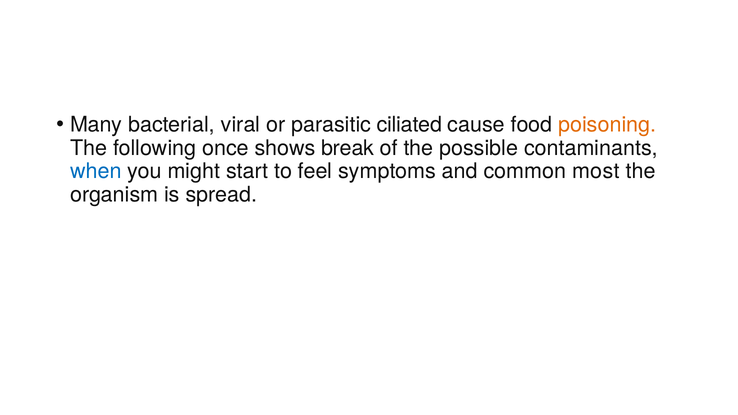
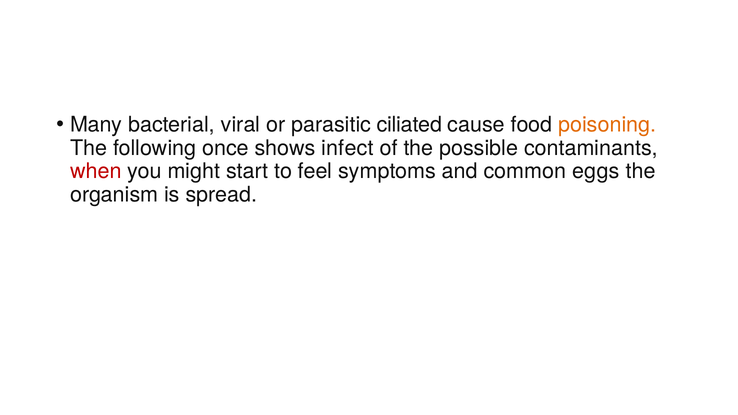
break: break -> infect (347, 148)
when colour: blue -> red (96, 171)
most: most -> eggs (596, 171)
